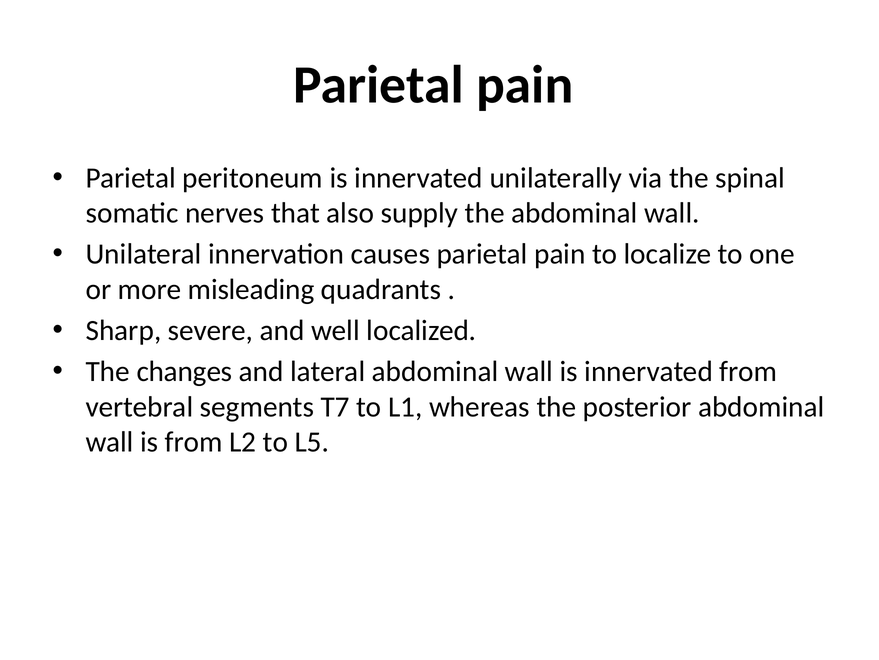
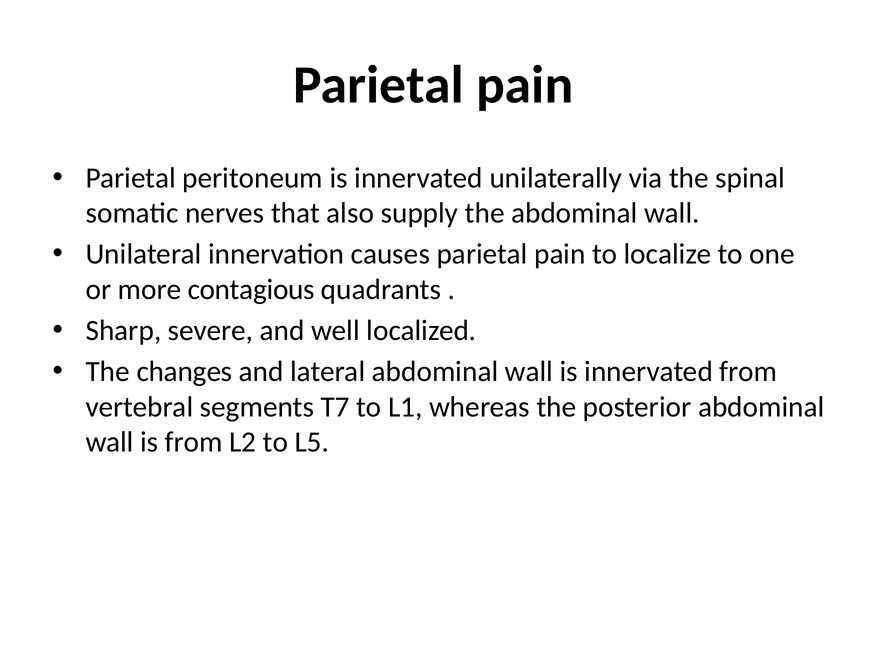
misleading: misleading -> contagious (251, 289)
